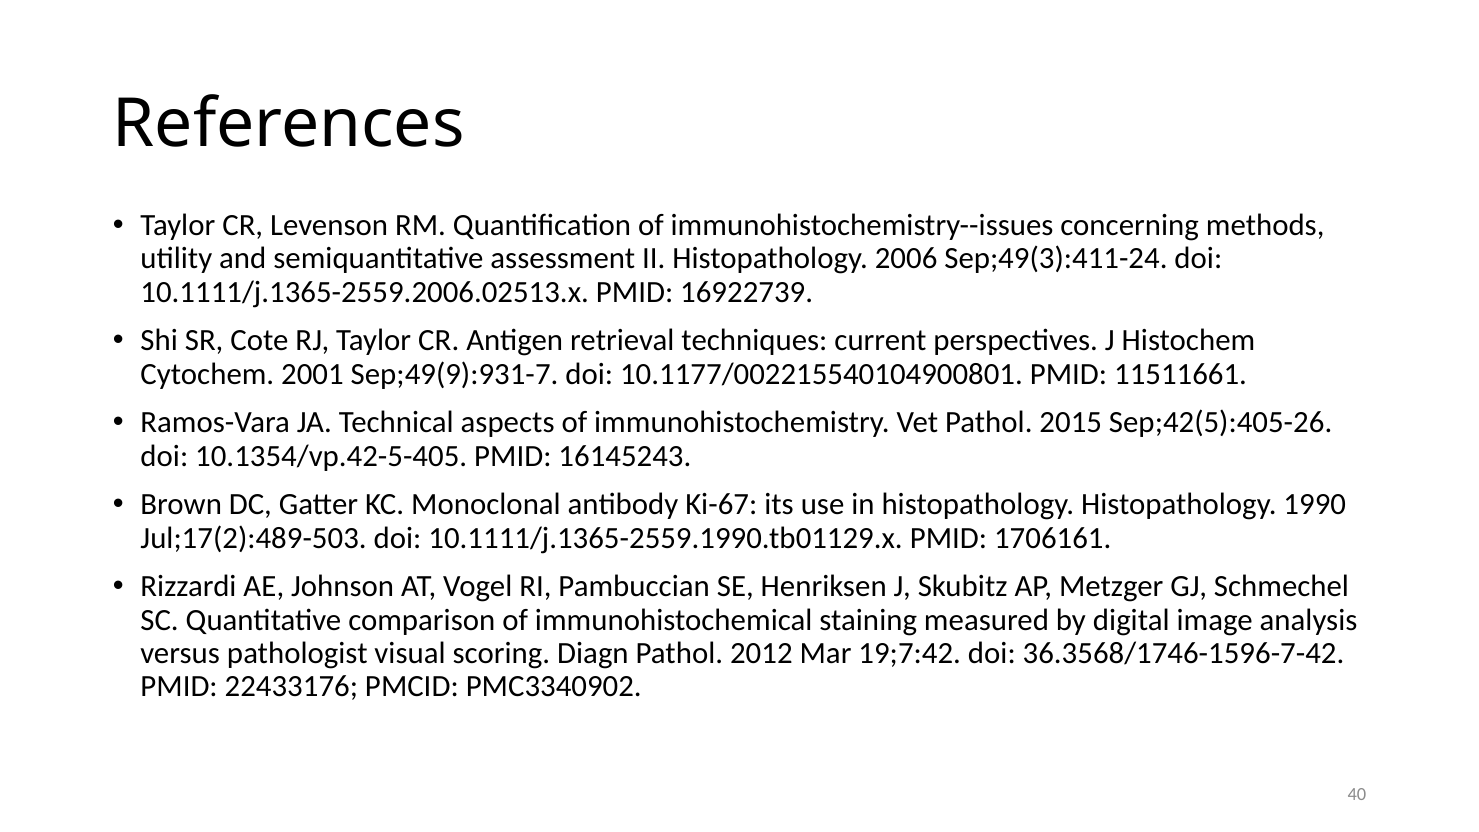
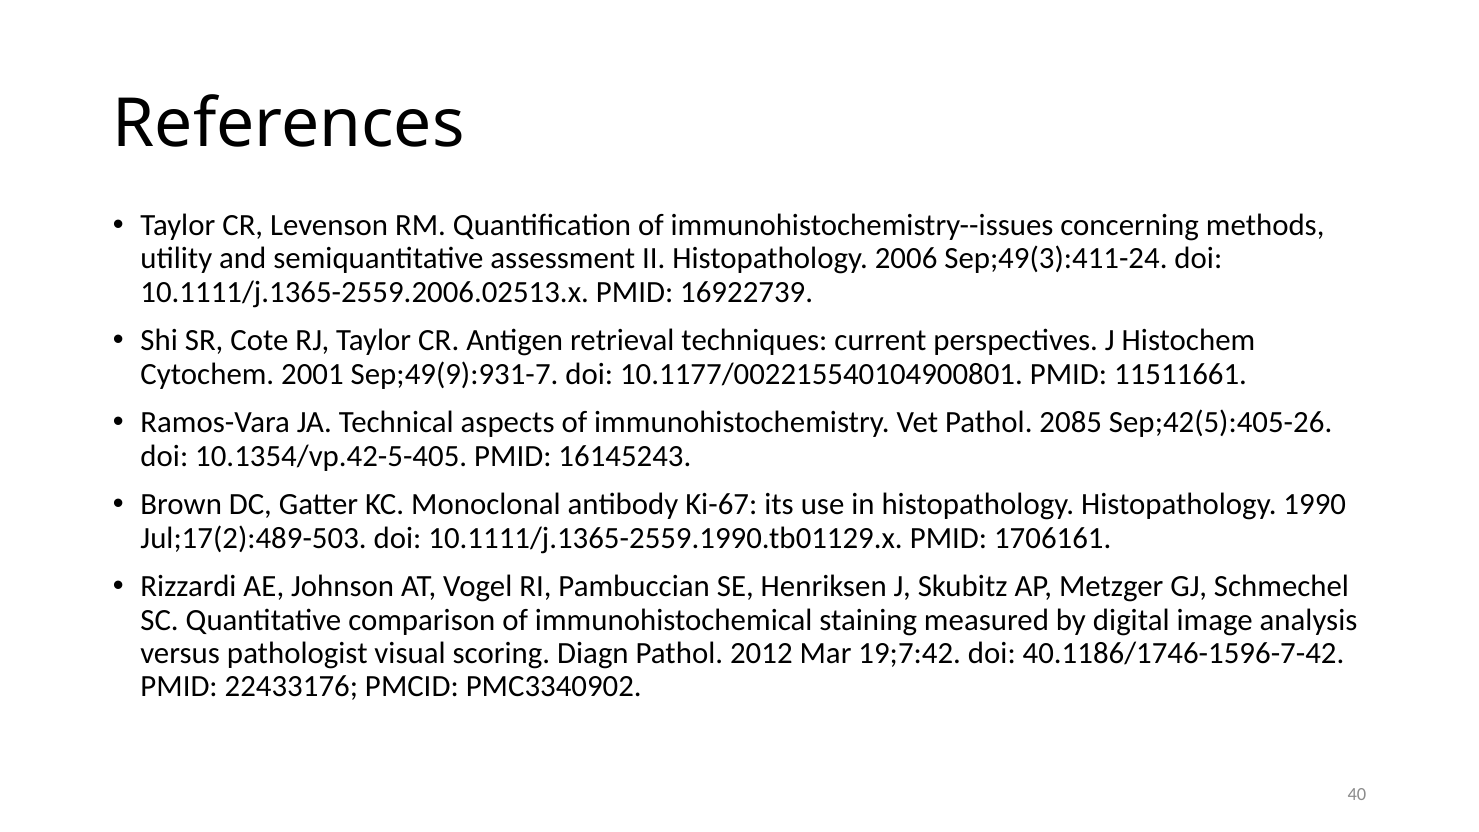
2015: 2015 -> 2085 (1071, 423)
36.3568/1746-1596-7-42: 36.3568/1746-1596-7-42 -> 40.1186/1746-1596-7-42 (1184, 653)
